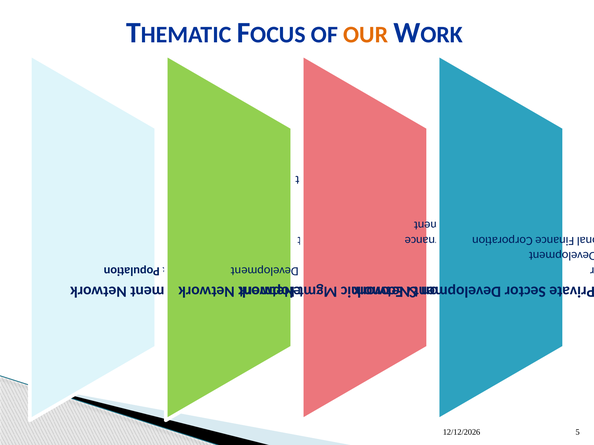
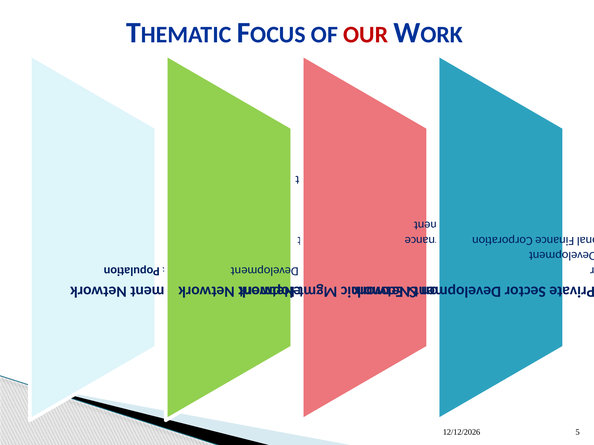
OUR colour: orange -> red (366, 35)
